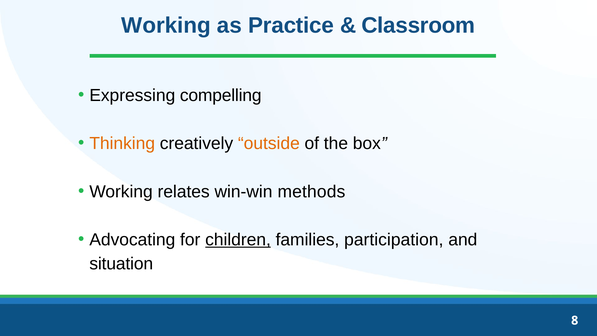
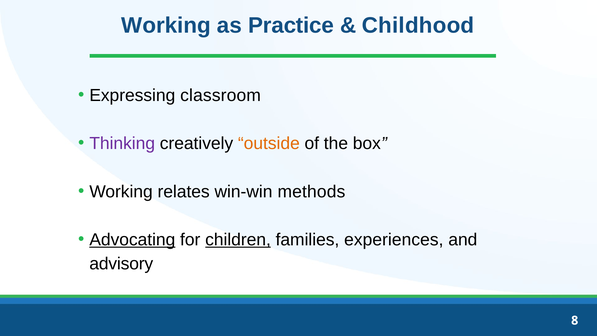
Classroom: Classroom -> Childhood (418, 25)
compelling: compelling -> classroom (221, 95)
Thinking colour: orange -> purple (122, 143)
Advocating underline: none -> present (132, 240)
participation: participation -> experiences (394, 240)
situation: situation -> advisory (121, 264)
